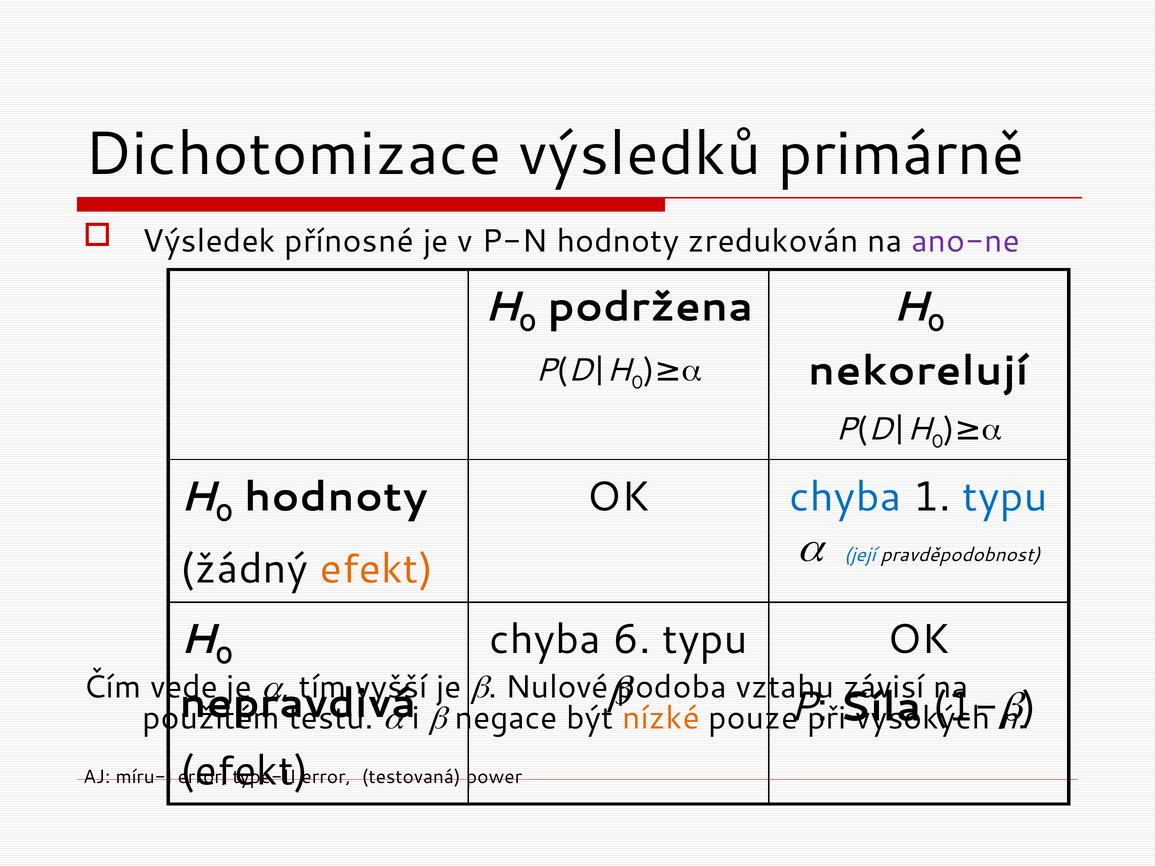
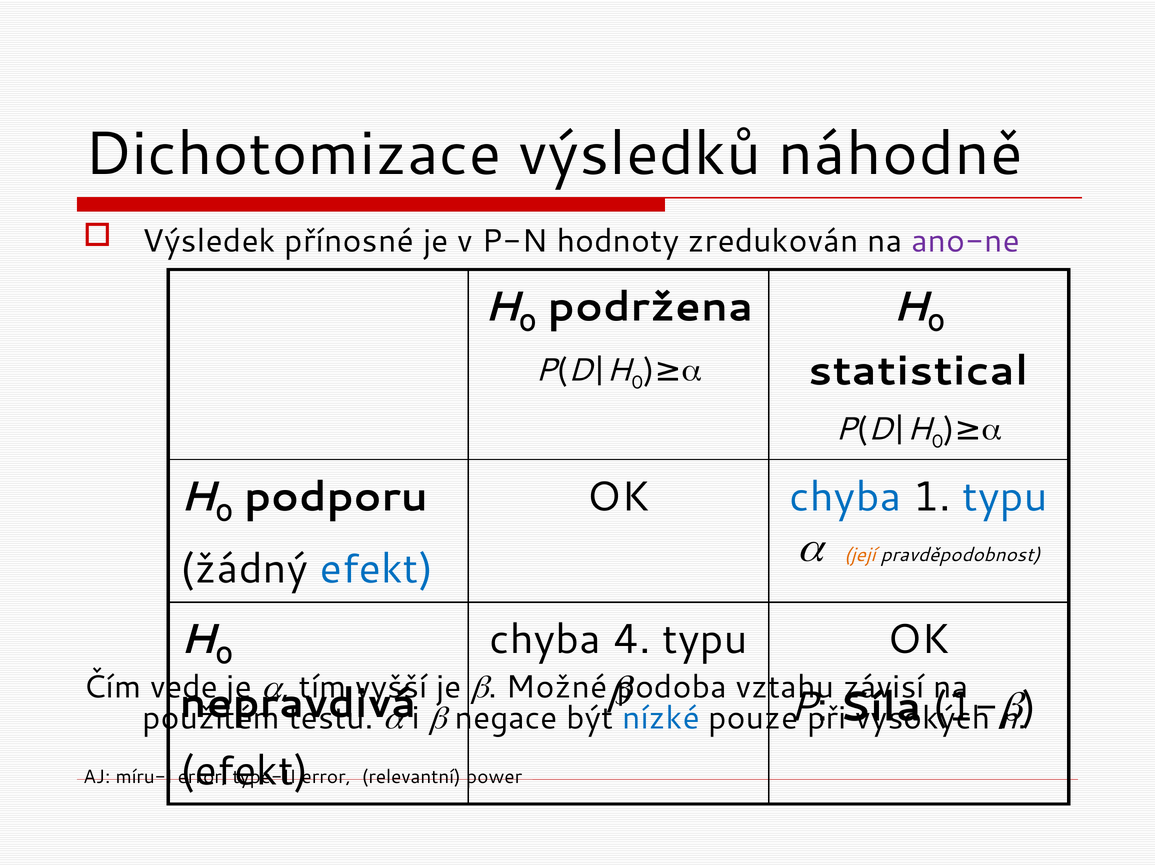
primárně: primárně -> náhodně (901, 154)
nekorelují: nekorelují -> statistical (918, 371)
hodnoty: hodnoty -> podporu (336, 497)
její colour: blue -> orange (860, 555)
efekt colour: orange -> blue (377, 569)
6: 6 -> 4 (632, 640)
Nulové: Nulové -> Možné (557, 688)
nízké colour: orange -> blue (661, 718)
testovaná: testovaná -> relevantní (411, 777)
